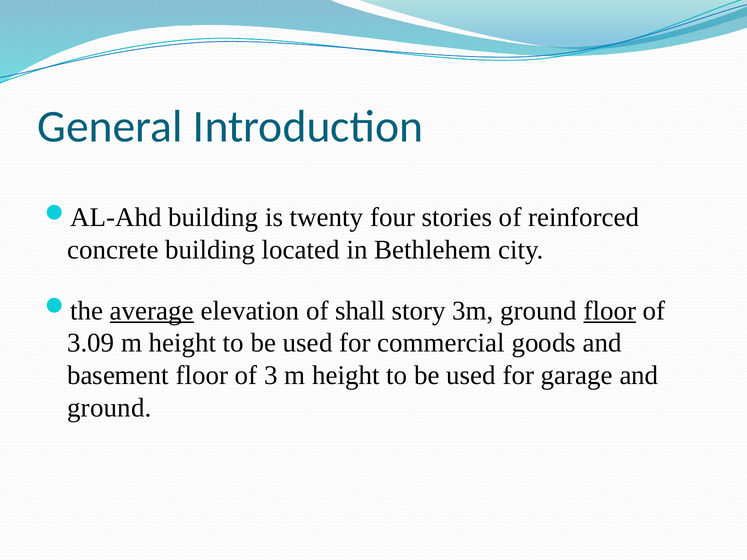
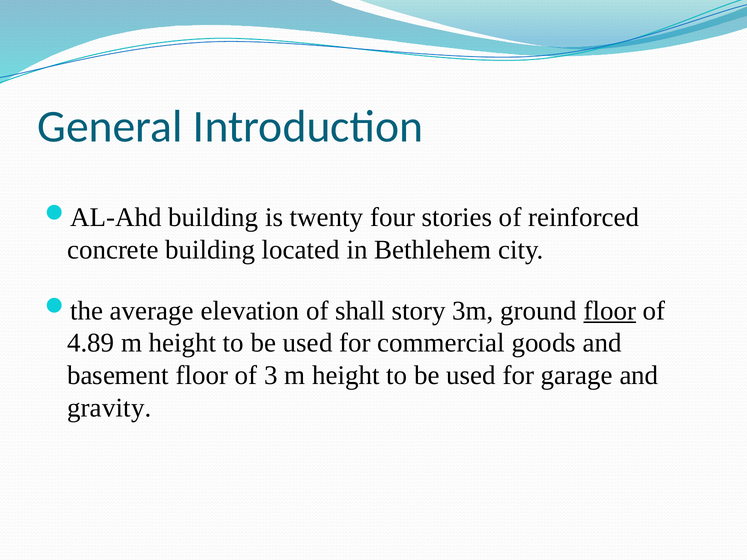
average underline: present -> none (152, 311)
3.09: 3.09 -> 4.89 (91, 343)
ground: ground -> gravity (109, 408)
